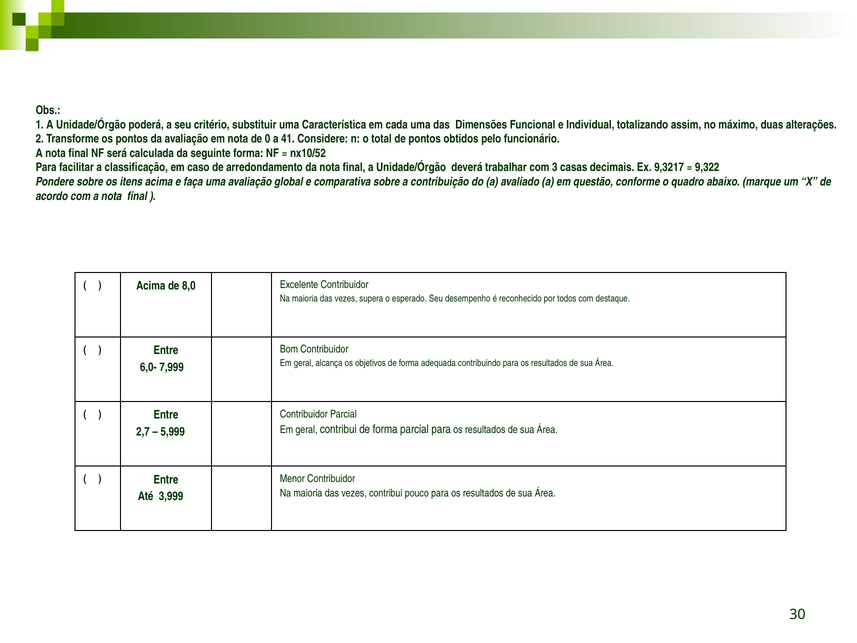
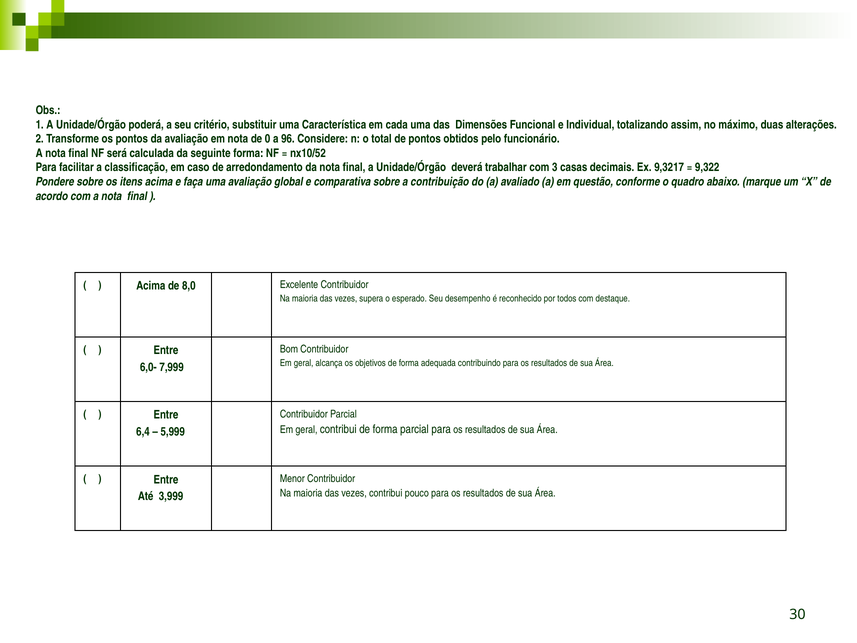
41: 41 -> 96 (288, 139)
2,7: 2,7 -> 6,4 (143, 432)
